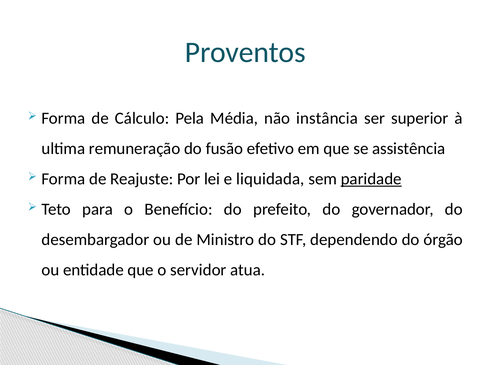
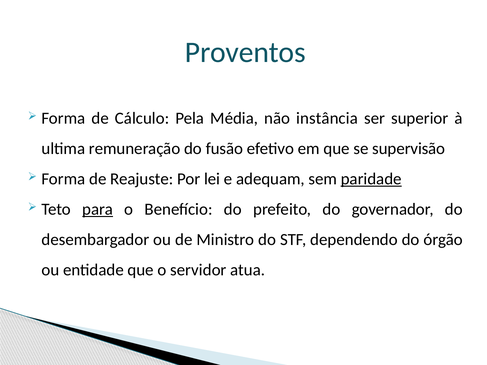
assistência: assistência -> supervisão (409, 149)
liquidada: liquidada -> adequam (270, 179)
para underline: none -> present (98, 209)
